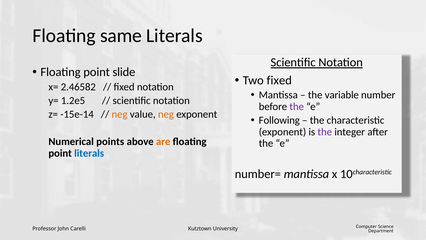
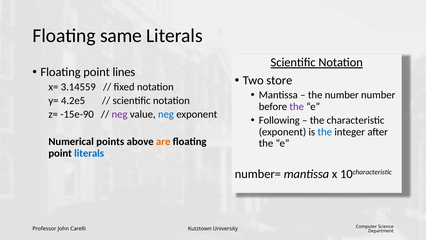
slide: slide -> lines (124, 72)
Two fixed: fixed -> store (279, 80)
2.46582: 2.46582 -> 3.14559 (78, 87)
the variable: variable -> number (342, 95)
1.2e5: 1.2e5 -> 4.2e5 (73, 100)
-15e-14: -15e-14 -> -15e-90 (77, 114)
neg colour: orange -> purple (120, 114)
neg colour: orange -> blue (166, 114)
the colour: purple -> blue (325, 132)
